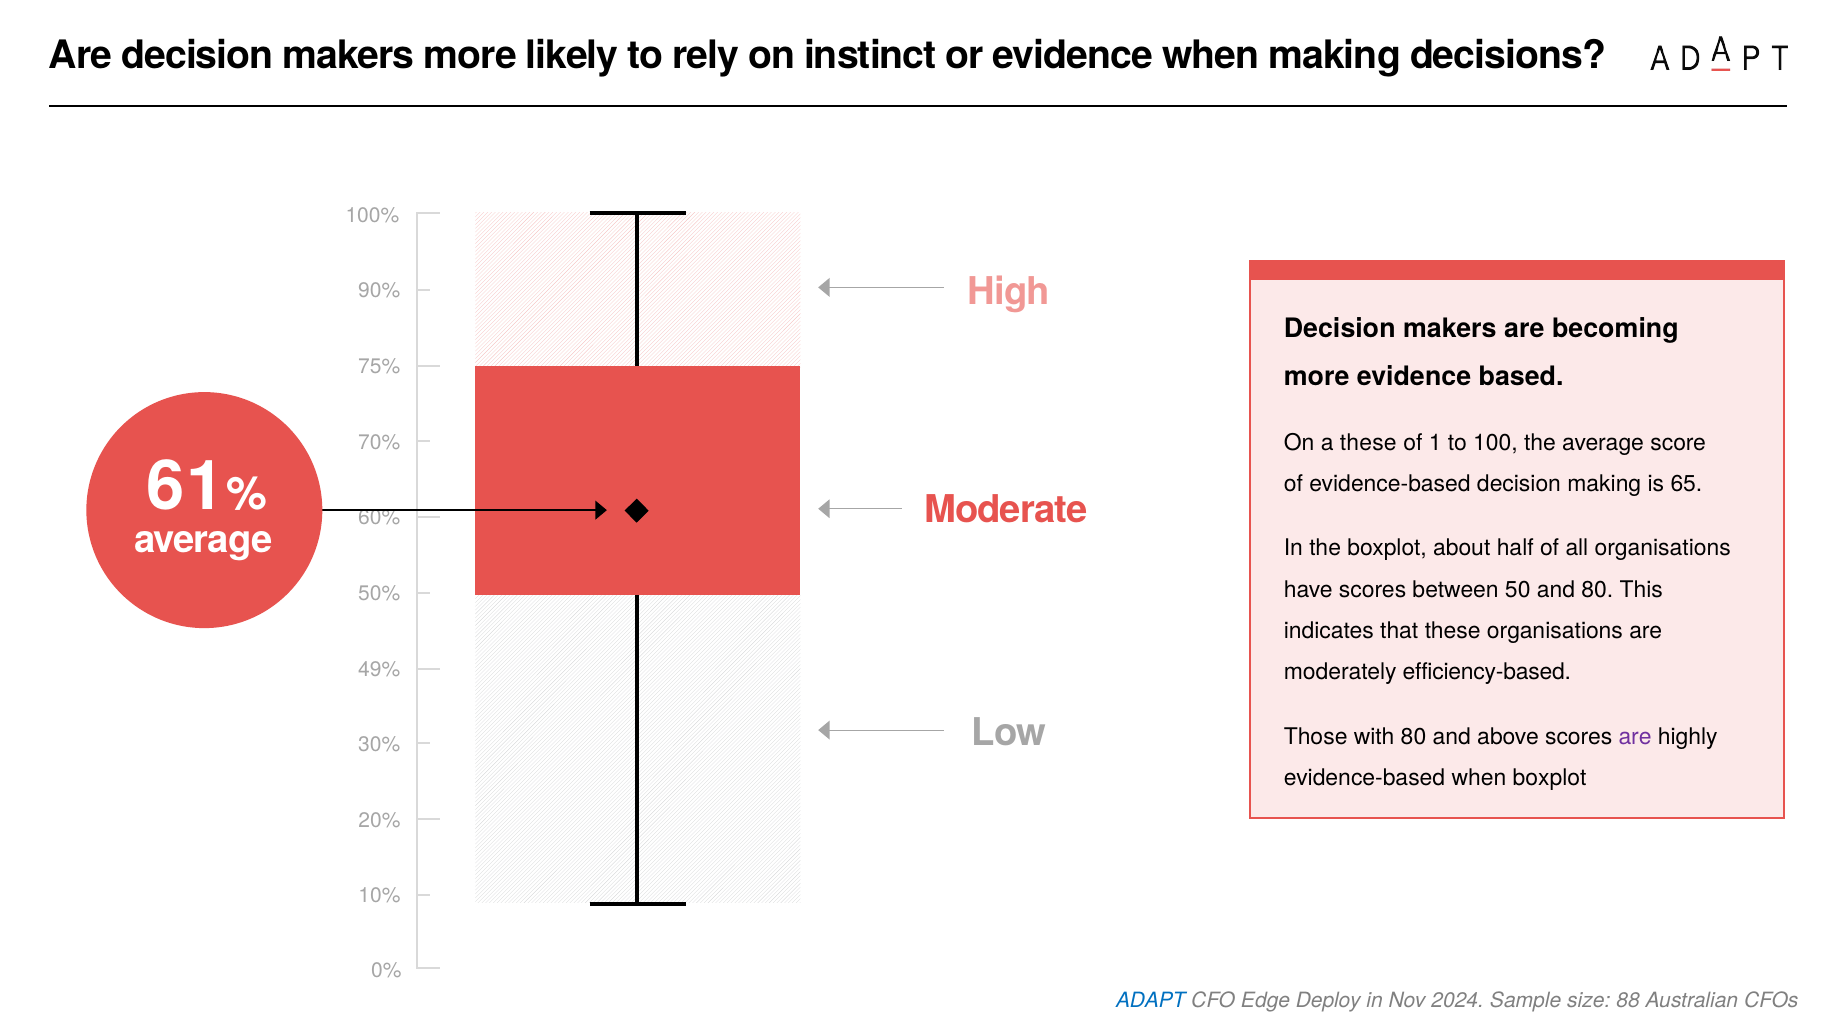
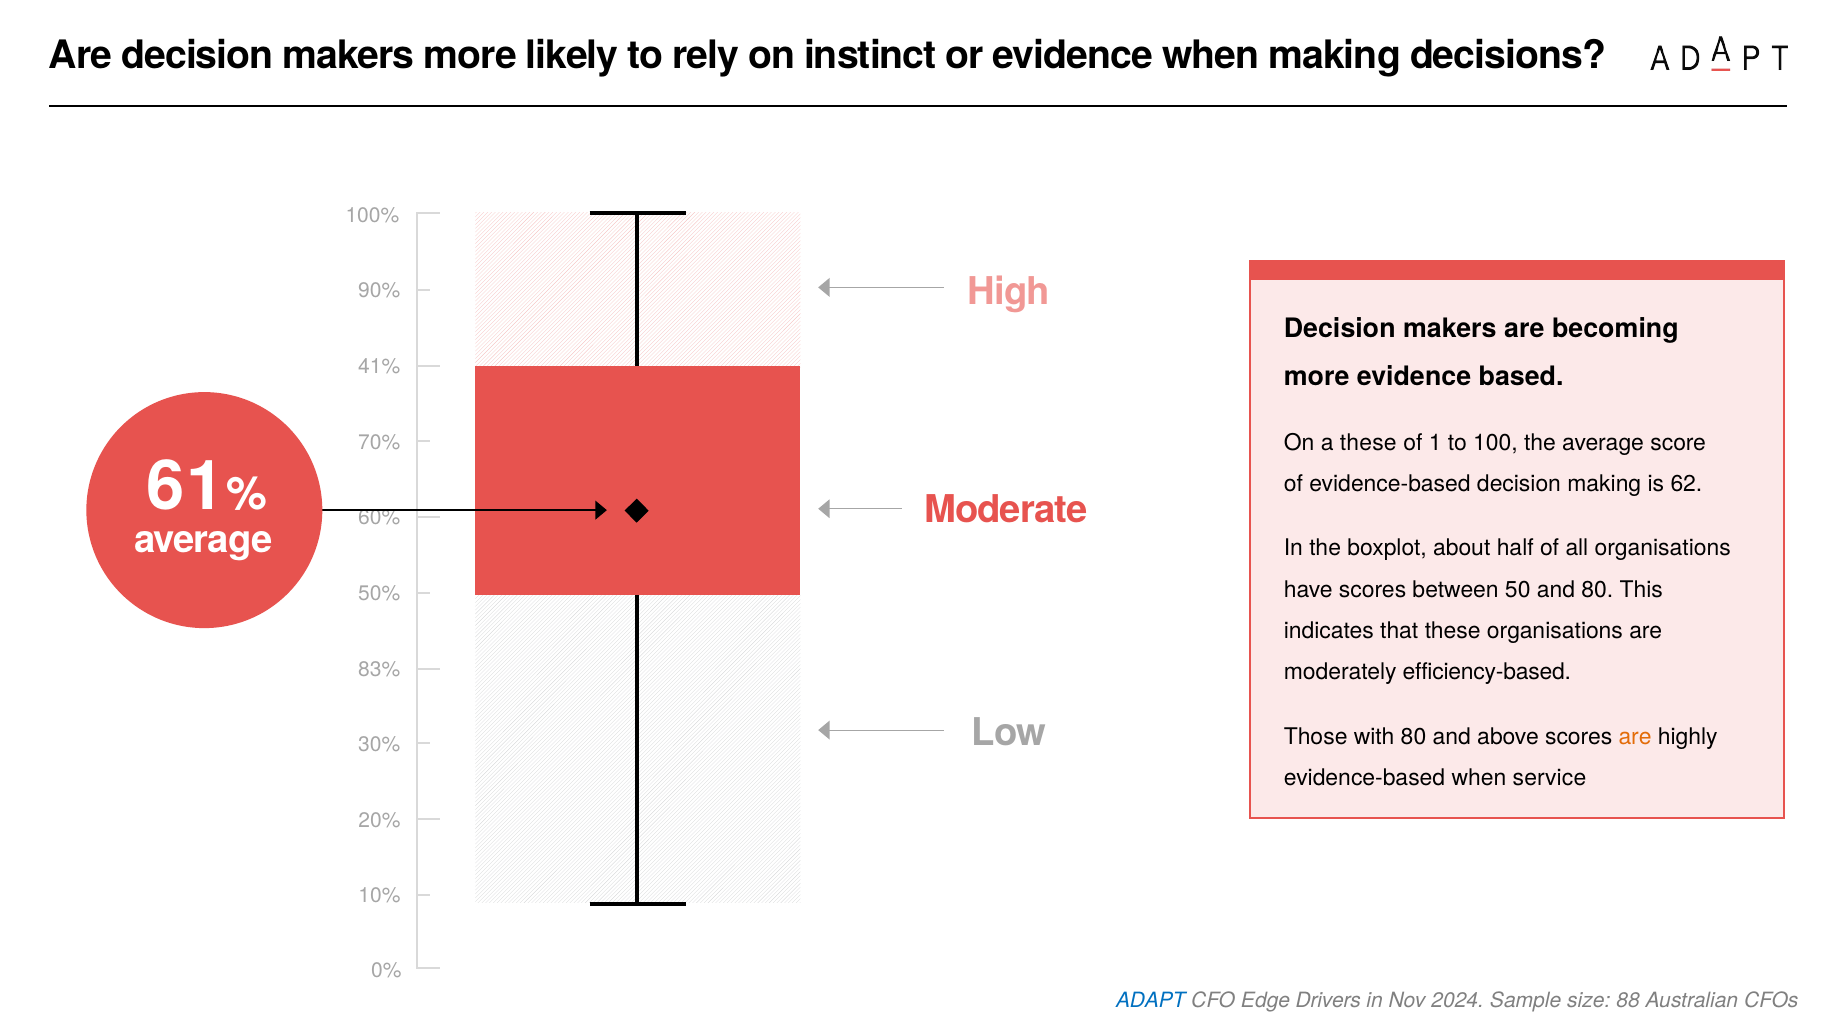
75%: 75% -> 41% (379, 367)
65: 65 -> 62 (1686, 484)
49%: 49% -> 83% (379, 670)
are colour: purple -> orange (1635, 736)
when boxplot: boxplot -> service (1549, 778)
Deploy: Deploy -> Drivers (1328, 1000)
